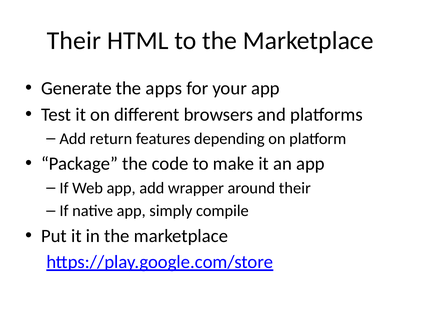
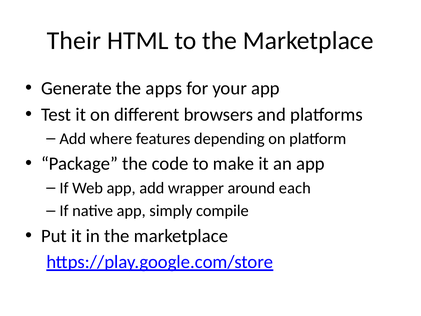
return: return -> where (111, 139)
around their: their -> each (295, 188)
